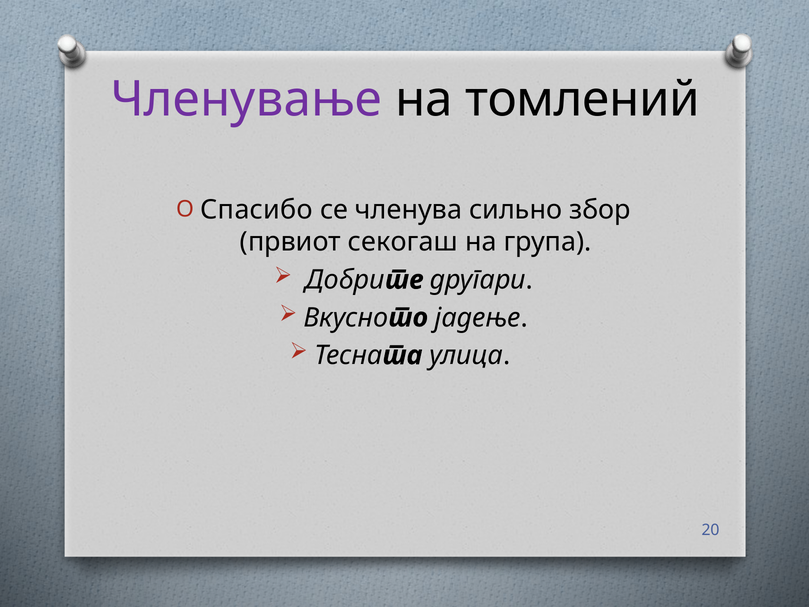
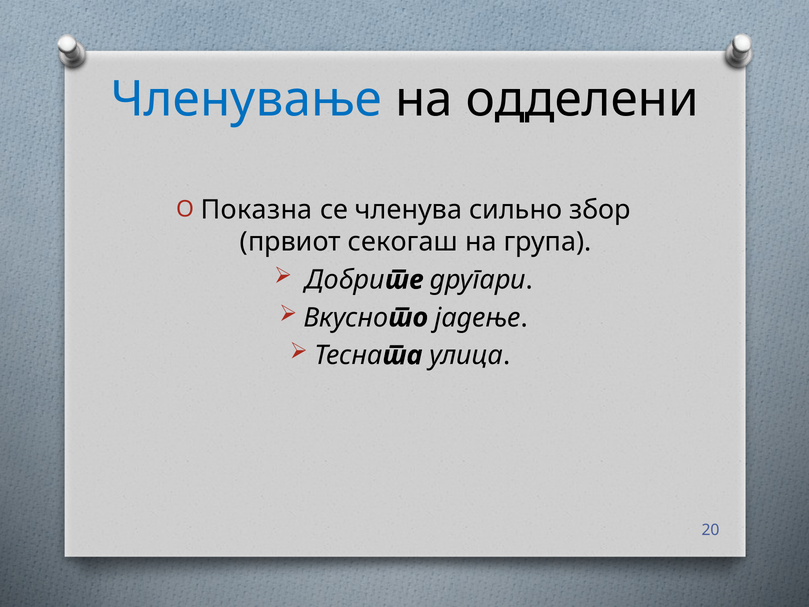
Членување colour: purple -> blue (246, 99)
томлений: томлений -> одделени (582, 99)
Спасибо: Спасибо -> Показна (257, 210)
